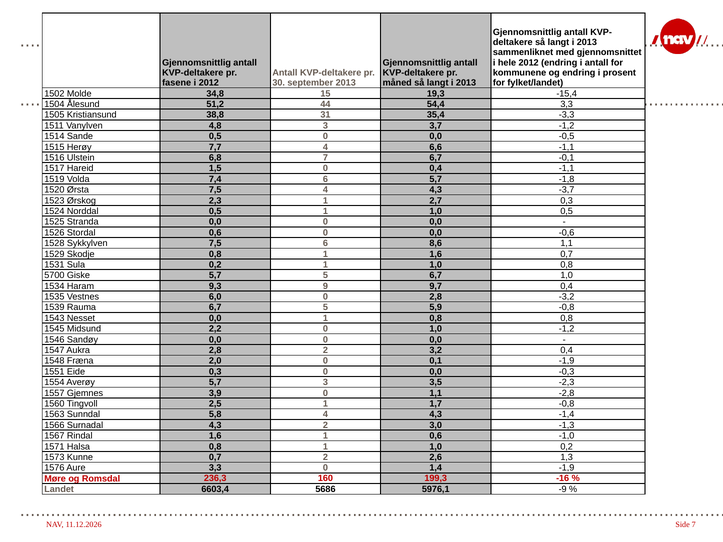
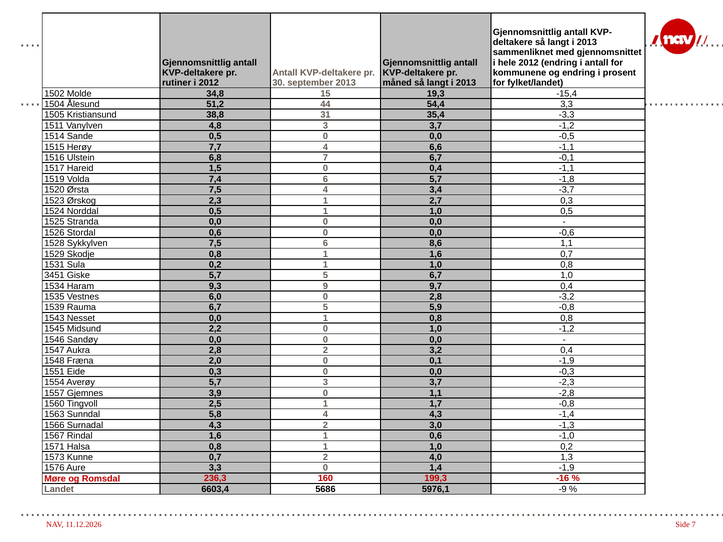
fasene: fasene -> rutiner (177, 83)
7,5 4 4,3: 4,3 -> 3,4 (436, 190)
5700: 5700 -> 3451 (54, 276)
5,7 3 3,5: 3,5 -> 3,7 (436, 383)
2,6: 2,6 -> 4,0 (436, 457)
